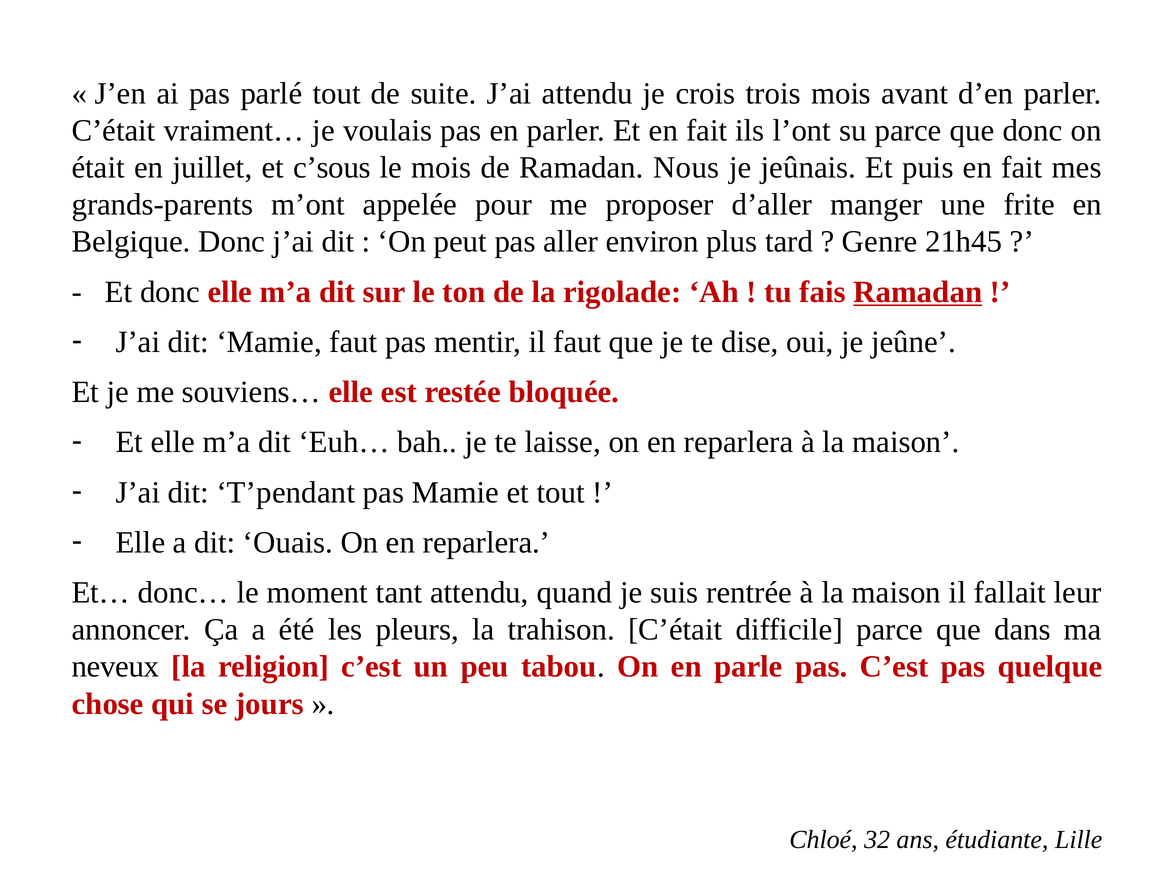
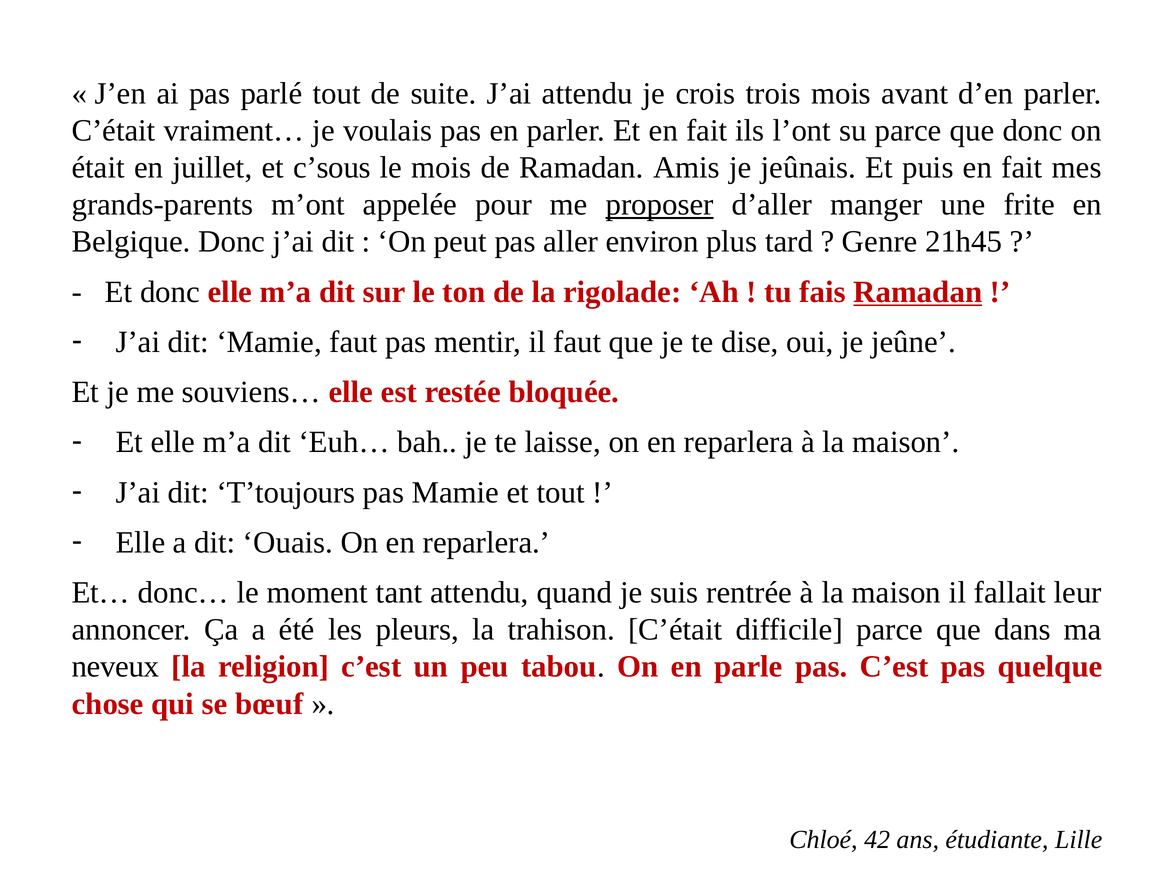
Nous: Nous -> Amis (686, 168)
proposer underline: none -> present (660, 205)
T’pendant: T’pendant -> T’toujours (286, 492)
jours: jours -> bœuf (269, 704)
32: 32 -> 42 (877, 840)
